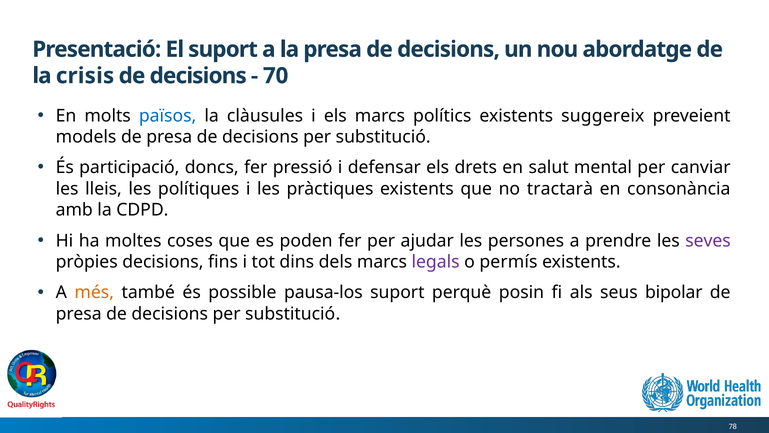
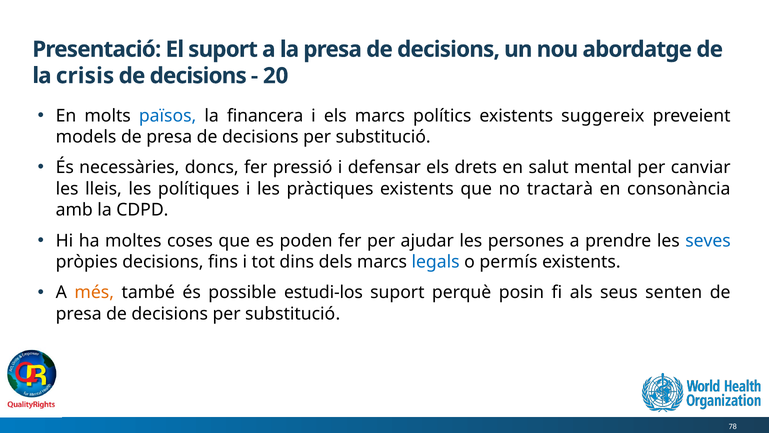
70: 70 -> 20 (276, 76)
clàusules: clàusules -> financera (265, 116)
participació: participació -> necessàries (129, 167)
seves colour: purple -> blue (708, 240)
legals colour: purple -> blue (436, 262)
pausa-los: pausa-los -> estudi-los (323, 292)
bipolar: bipolar -> senten (674, 292)
